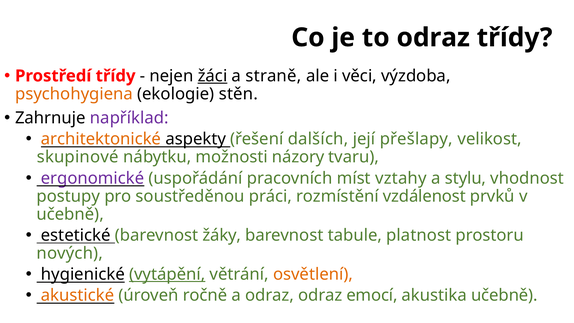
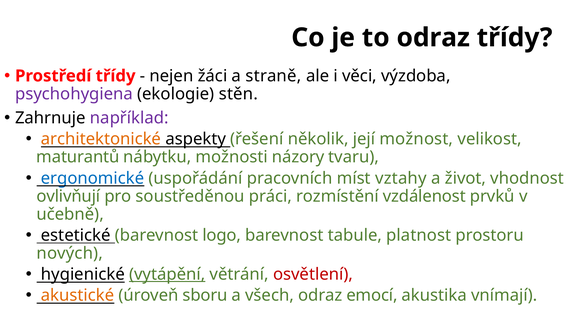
žáci underline: present -> none (213, 76)
psychohygiena colour: orange -> purple (74, 94)
dalších: dalších -> několik (318, 139)
přešlapy: přešlapy -> možnost (416, 139)
skupinové: skupinové -> maturantů (78, 157)
ergonomické colour: purple -> blue (93, 178)
stylu: stylu -> život (465, 178)
postupy: postupy -> ovlivňují (68, 196)
žáky: žáky -> logo (222, 235)
osvětlení colour: orange -> red (313, 274)
ročně: ročně -> sboru (205, 295)
a odraz: odraz -> všech (269, 295)
akustika učebně: učebně -> vnímají (504, 295)
